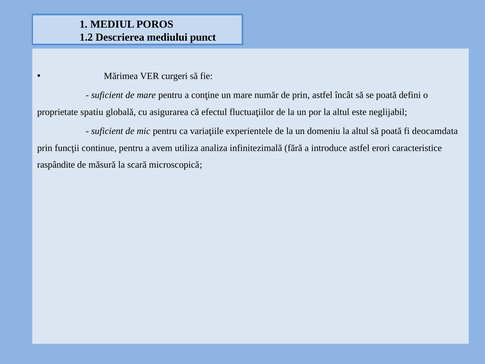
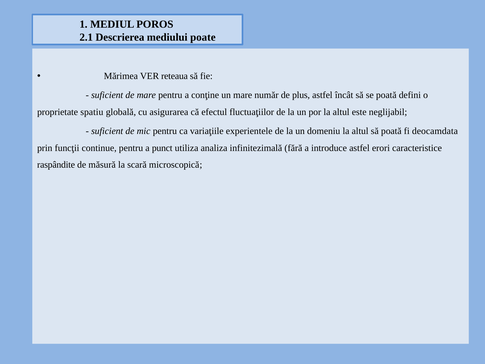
1.2: 1.2 -> 2.1 (86, 37)
punct: punct -> poate (203, 37)
curgeri: curgeri -> reteaua (175, 76)
de prin: prin -> plus (301, 95)
avem: avem -> punct (162, 148)
